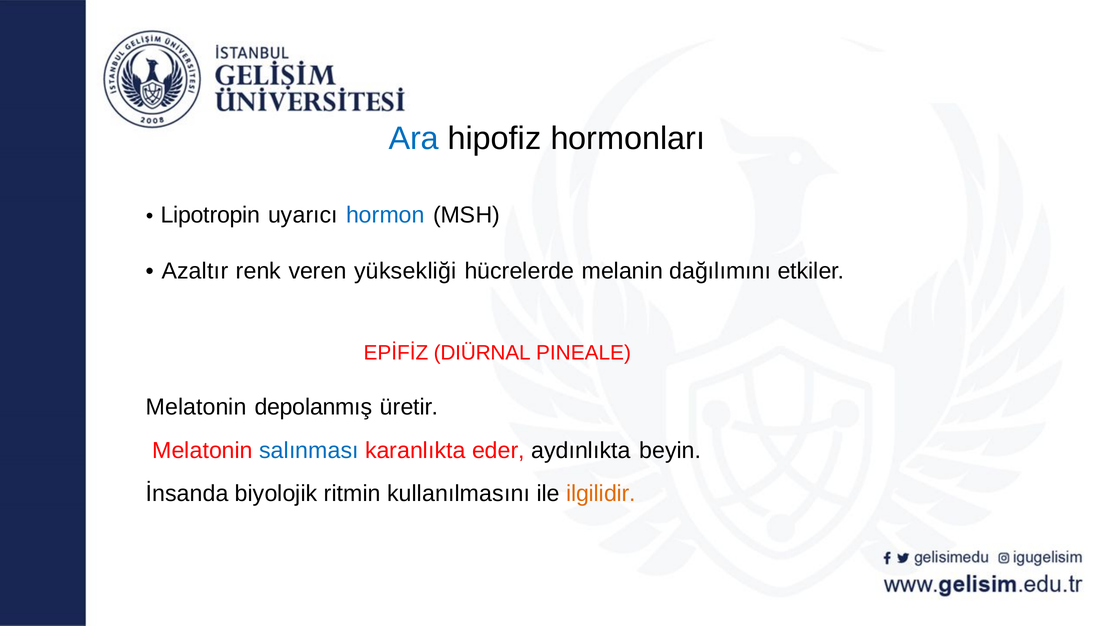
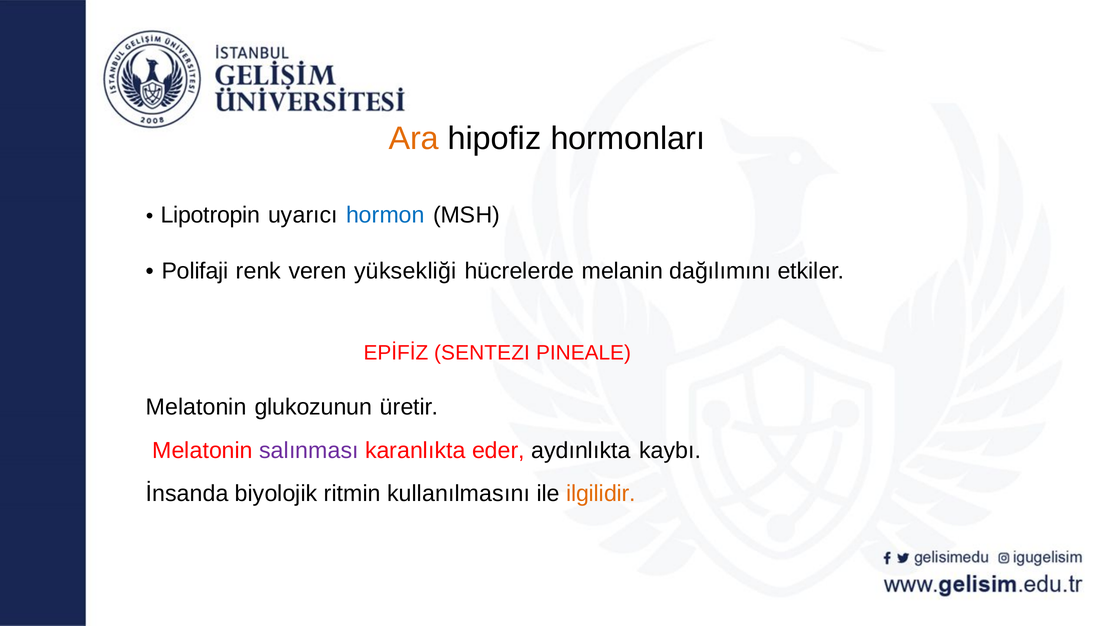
Ara colour: blue -> orange (414, 139)
Azaltır: Azaltır -> Polifaji (195, 271)
DIÜRNAL: DIÜRNAL -> SENTEZI (482, 353)
depolanmış: depolanmış -> glukozunun (313, 407)
salınması colour: blue -> purple (309, 450)
beyin: beyin -> kaybı (670, 450)
